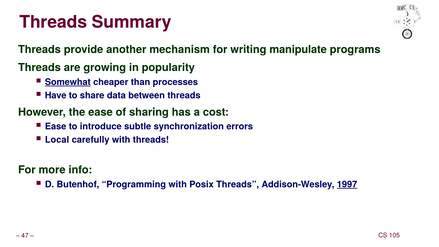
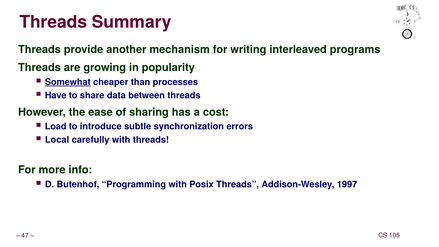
manipulate: manipulate -> interleaved (298, 50)
Ease: Ease -> Load (56, 127)
1997 underline: present -> none (347, 184)
